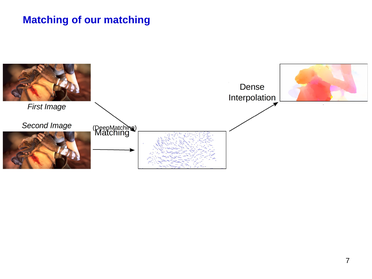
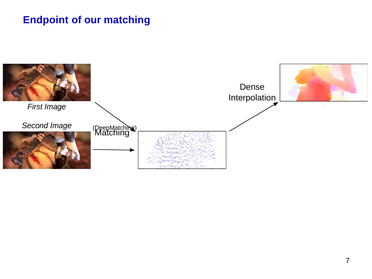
Matching: Matching -> Endpoint (46, 20)
